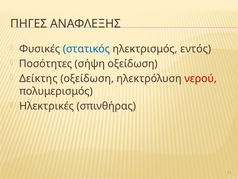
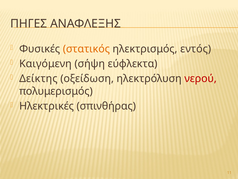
στατικός colour: blue -> orange (86, 49)
Ποσότητες: Ποσότητες -> Καιγόμενη (45, 64)
σήψη οξείδωση: οξείδωση -> εύφλεκτα (133, 64)
